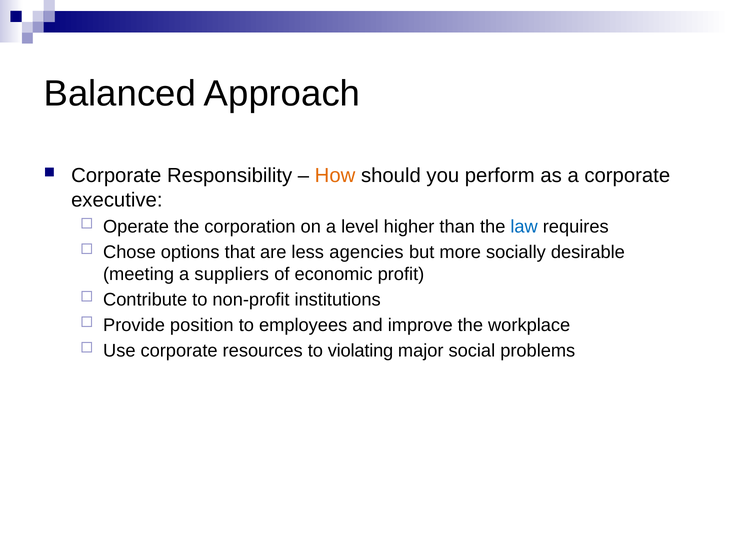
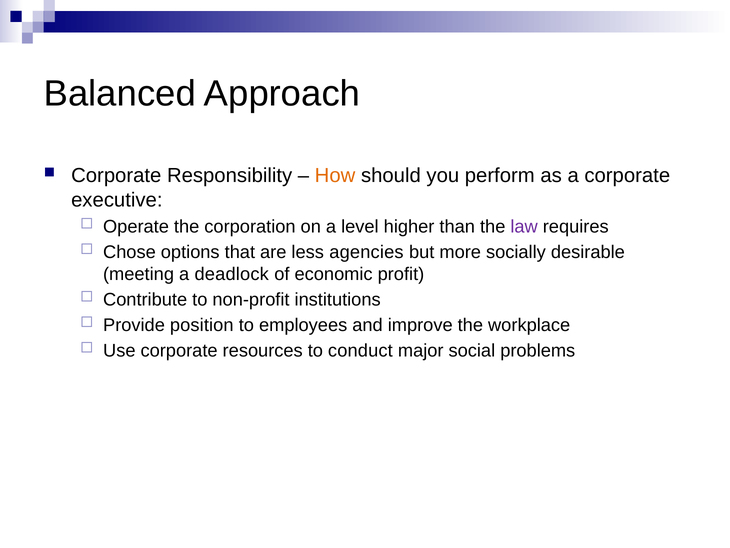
law colour: blue -> purple (524, 226)
suppliers: suppliers -> deadlock (232, 274)
violating: violating -> conduct (360, 350)
